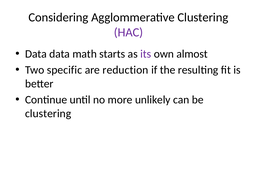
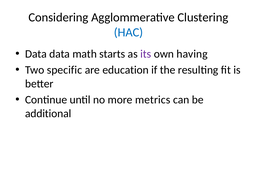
HAC colour: purple -> blue (128, 32)
almost: almost -> having (192, 54)
reduction: reduction -> education (126, 70)
unlikely: unlikely -> metrics (153, 100)
clustering: clustering -> additional (48, 113)
